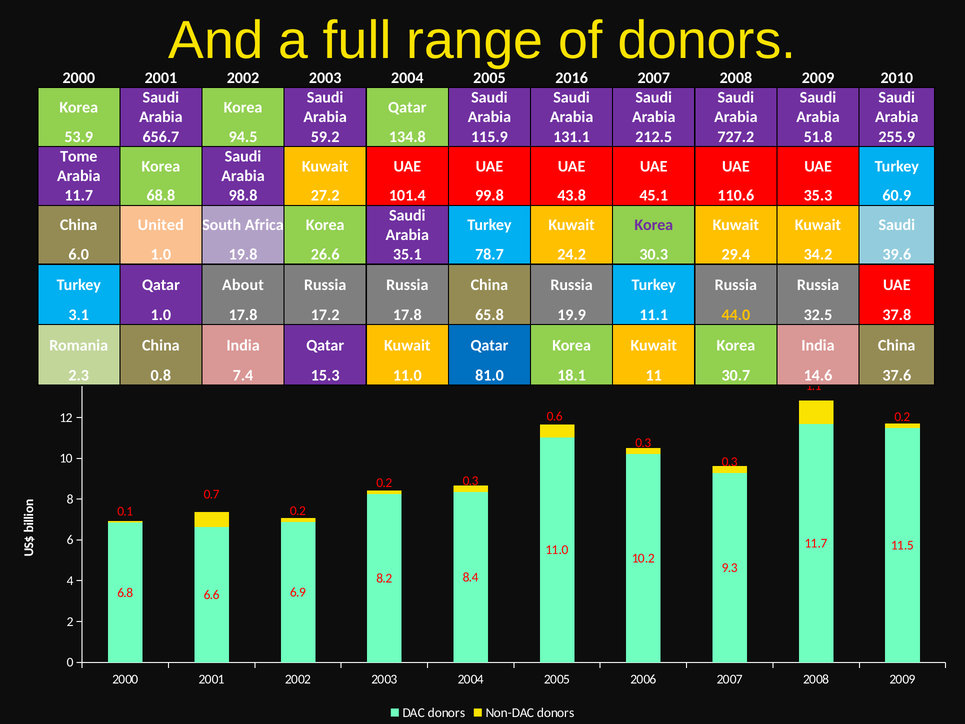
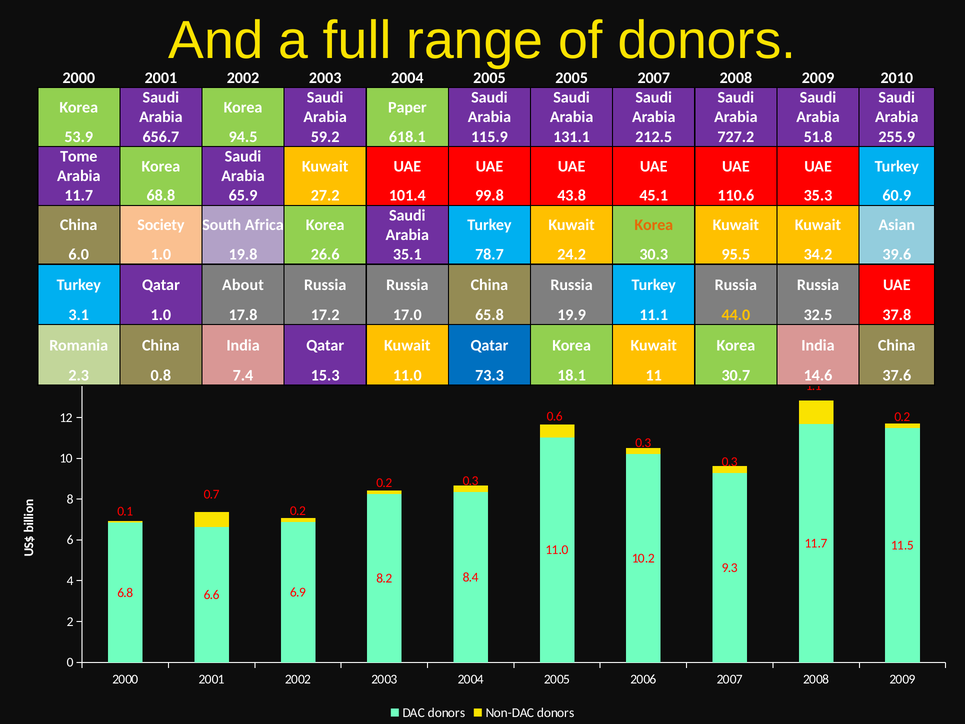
2005 2016: 2016 -> 2005 (572, 78)
Qatar: Qatar -> Paper (407, 107)
134.8: 134.8 -> 618.1 (407, 137)
98.8: 98.8 -> 65.9 (243, 196)
United: United -> Society (161, 225)
Korea colour: purple -> orange (654, 225)
Kuwait Saudi: Saudi -> Asian (897, 225)
29.4: 29.4 -> 95.5 (736, 254)
17.2 17.8: 17.8 -> 17.0 (407, 315)
81.0: 81.0 -> 73.3 (489, 375)
